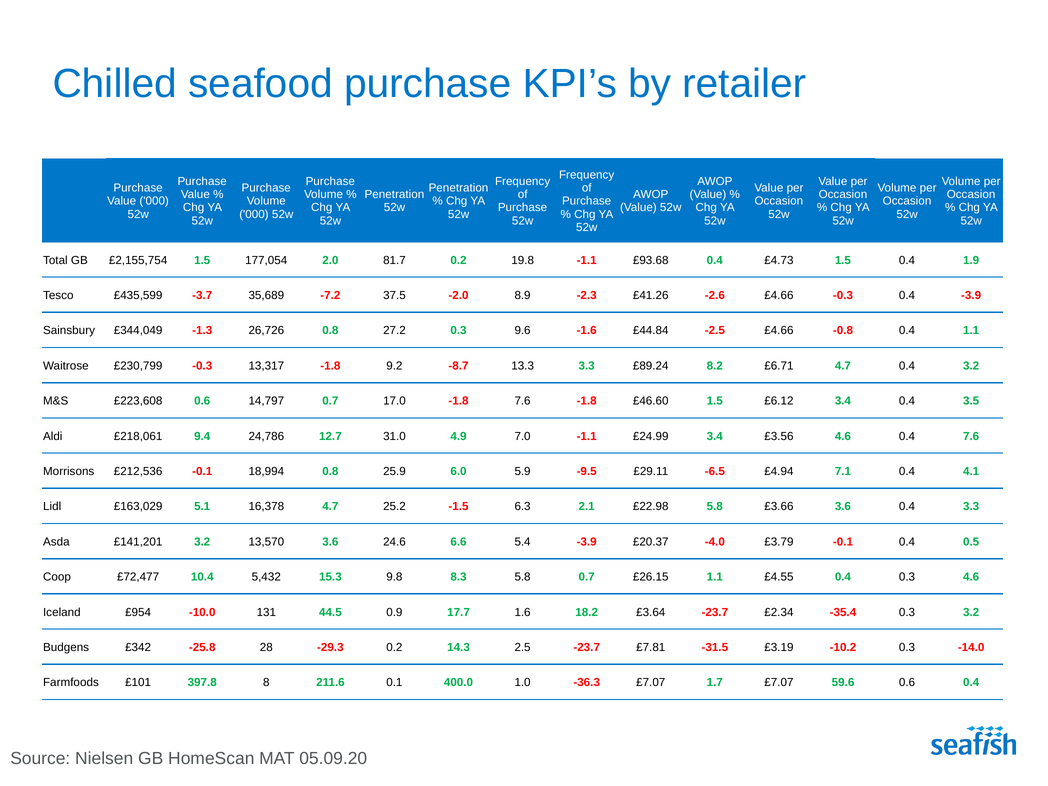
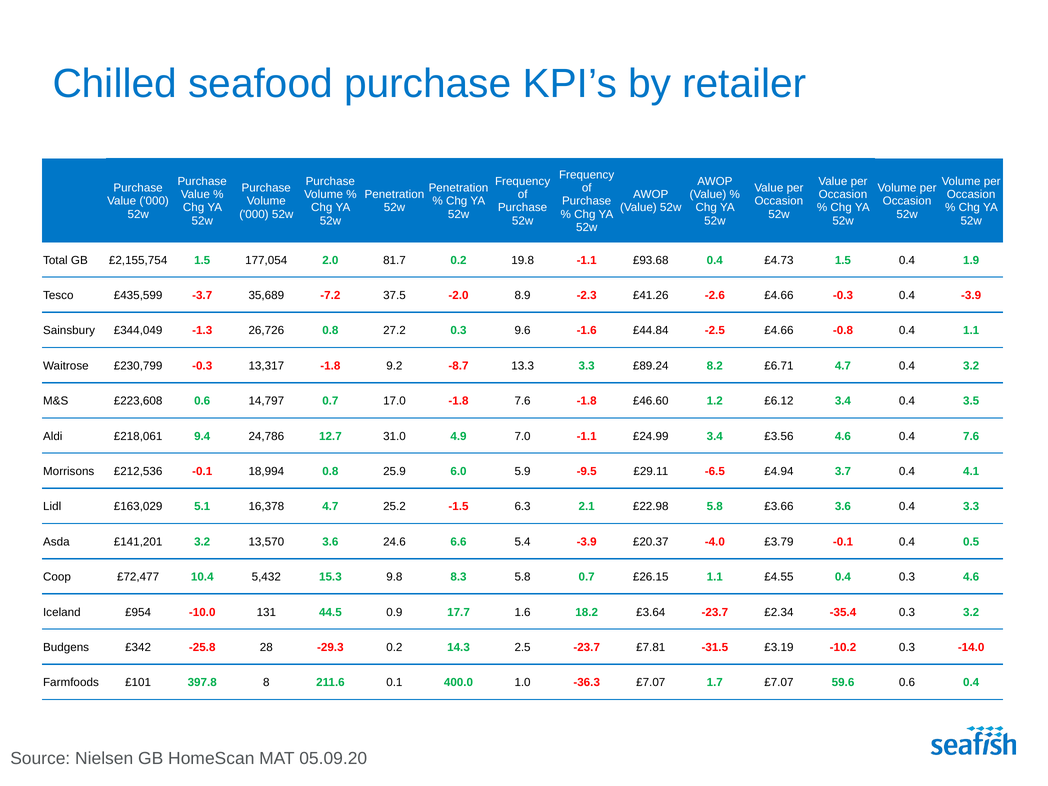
£46.60 1.5: 1.5 -> 1.2 (715, 401)
7.1: 7.1 -> 3.7 (843, 471)
